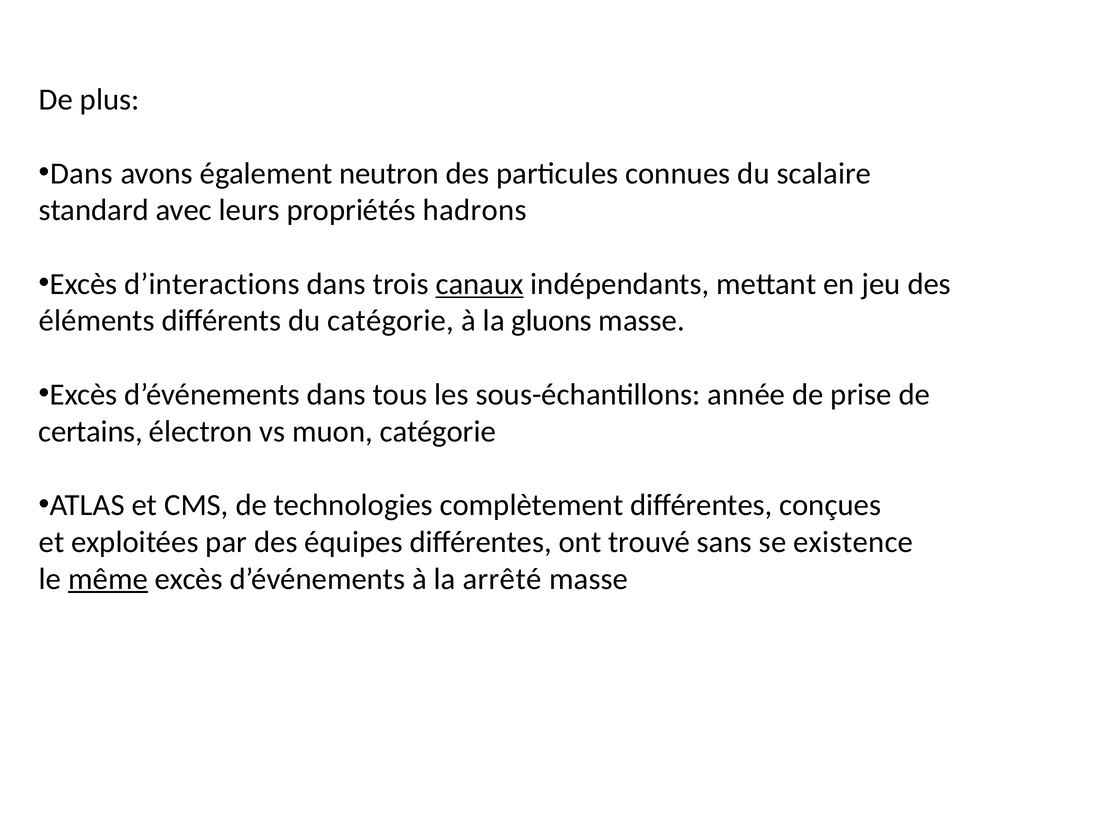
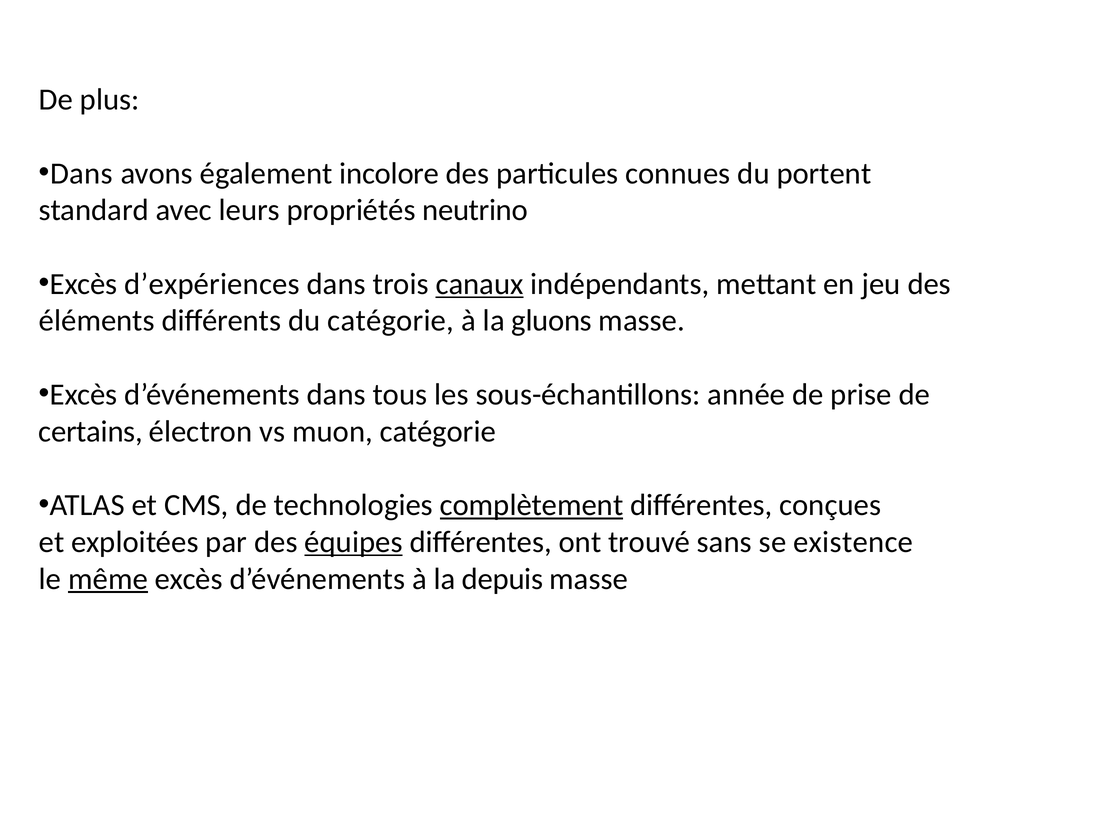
neutron: neutron -> incolore (389, 174)
scalaire: scalaire -> portent (824, 174)
hadrons: hadrons -> neutrino (475, 210)
d’interactions: d’interactions -> d’expériences (212, 284)
complètement underline: none -> present (532, 505)
équipes underline: none -> present (354, 542)
arrêté: arrêté -> depuis (502, 579)
